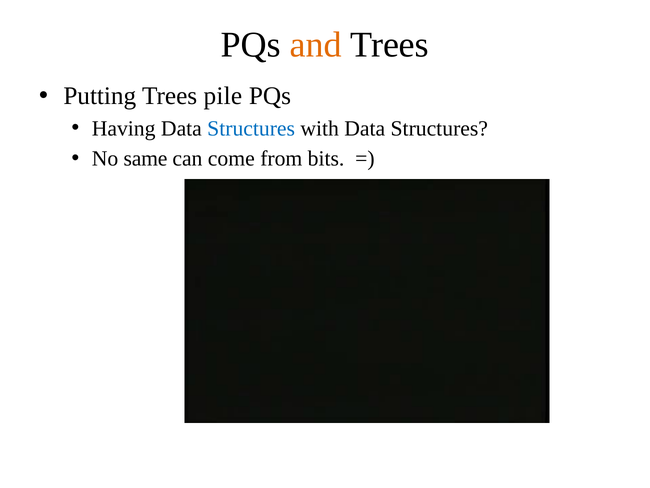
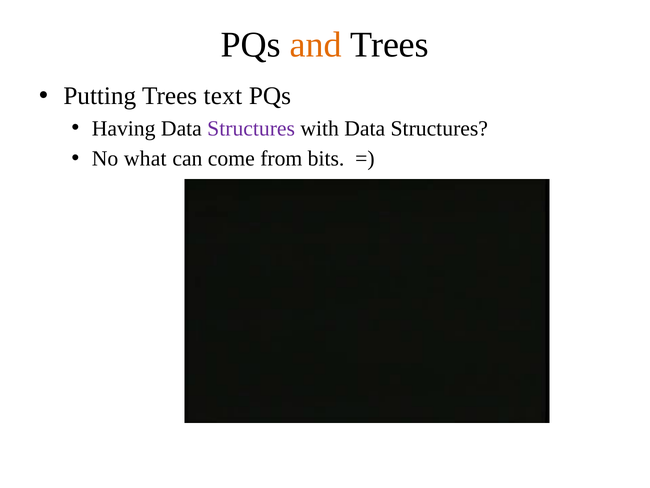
pile: pile -> text (223, 96)
Structures colour: blue -> purple (251, 128)
same: same -> what (145, 159)
